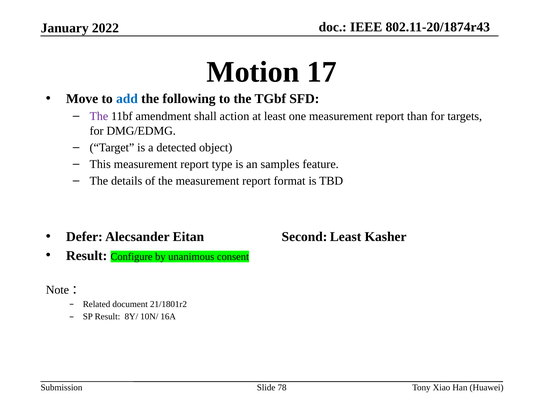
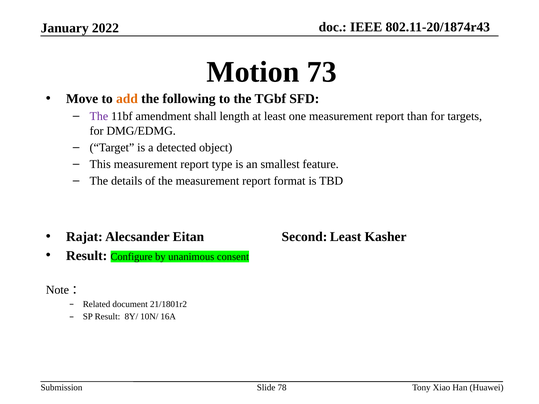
17: 17 -> 73 (322, 72)
add colour: blue -> orange (127, 99)
action: action -> length (235, 116)
samples: samples -> smallest (280, 164)
Defer: Defer -> Rajat (84, 237)
